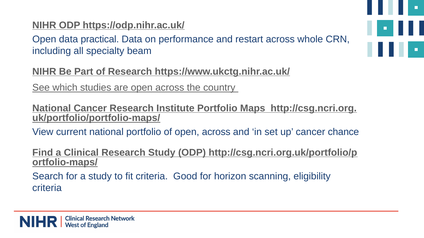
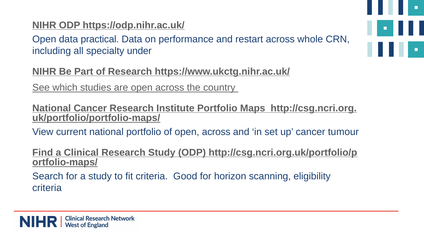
beam: beam -> under (139, 51)
chance: chance -> tumour (343, 132)
